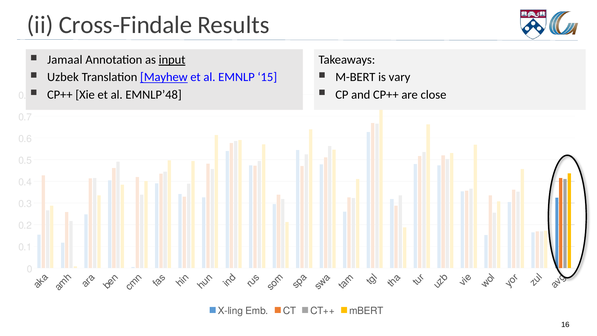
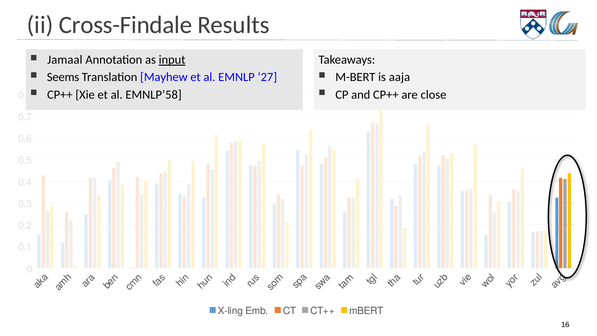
Uzbek: Uzbek -> Seems (63, 77)
Mayhew underline: present -> none (164, 77)
15: 15 -> 27 (267, 77)
vary: vary -> aaja (399, 77)
EMNLP’48: EMNLP’48 -> EMNLP’58 (154, 95)
